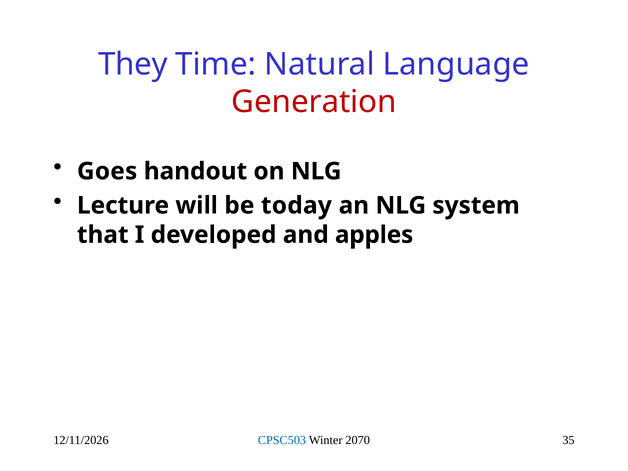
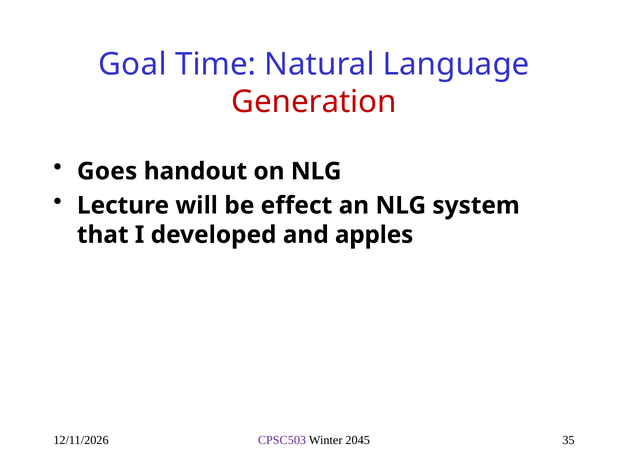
They: They -> Goal (133, 64)
today: today -> effect (296, 205)
CPSC503 colour: blue -> purple (282, 440)
2070: 2070 -> 2045 (358, 440)
